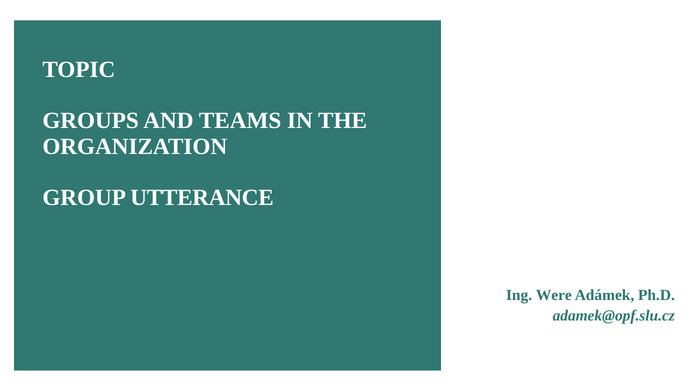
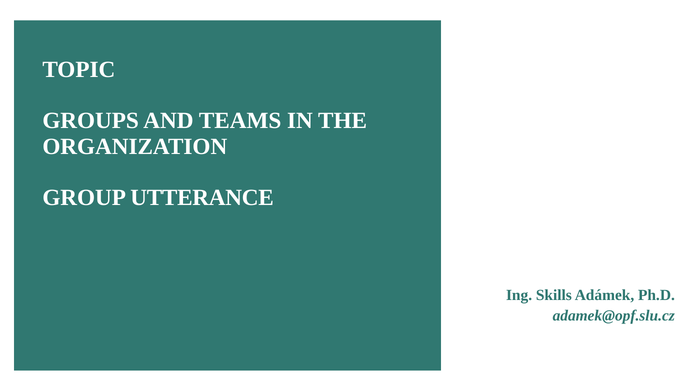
Were: Were -> Skills (554, 295)
